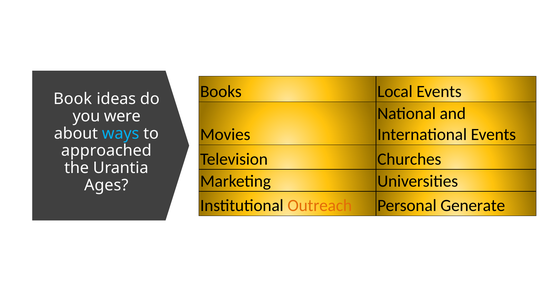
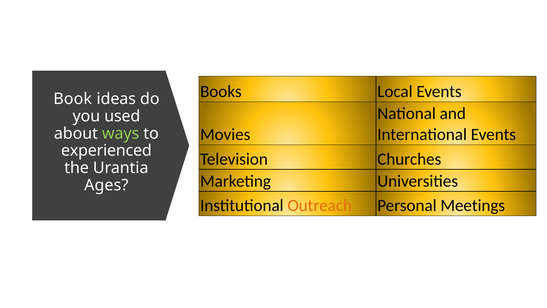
were: were -> used (122, 116)
ways colour: light blue -> light green (121, 133)
approached: approached -> experienced (106, 151)
Generate: Generate -> Meetings (473, 205)
